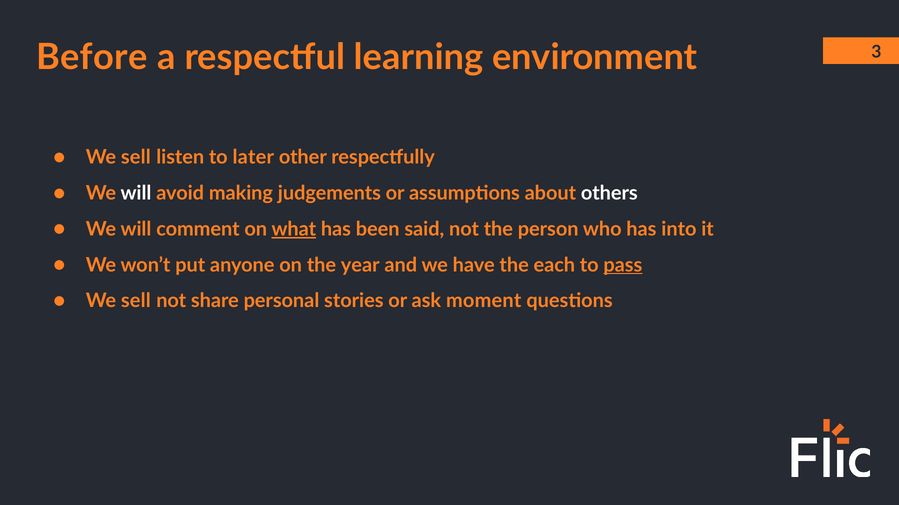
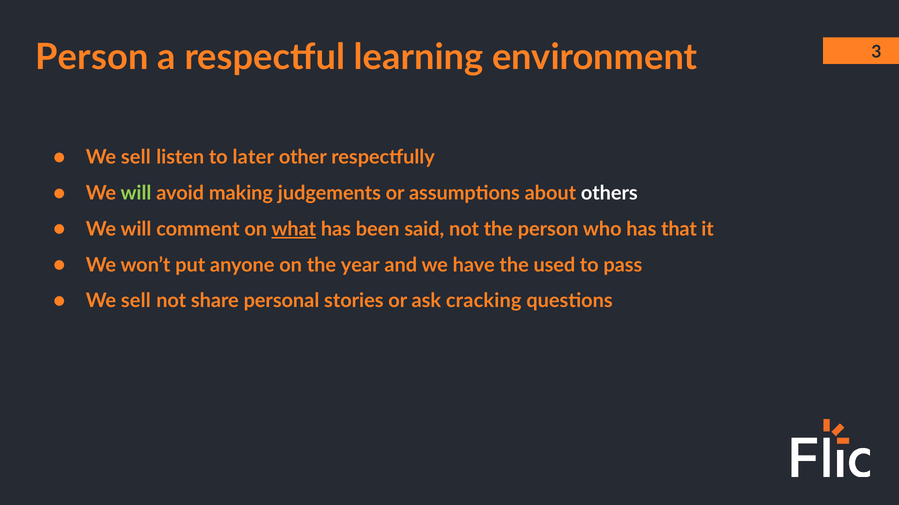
Before: Before -> Person (92, 57)
will colour: white -> light green (136, 194)
into: into -> that (679, 229)
each: each -> used (554, 265)
pass underline: present -> none (623, 265)
moment: moment -> cracking (484, 301)
